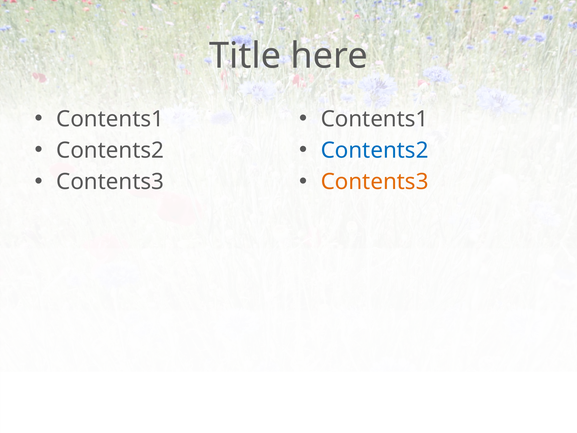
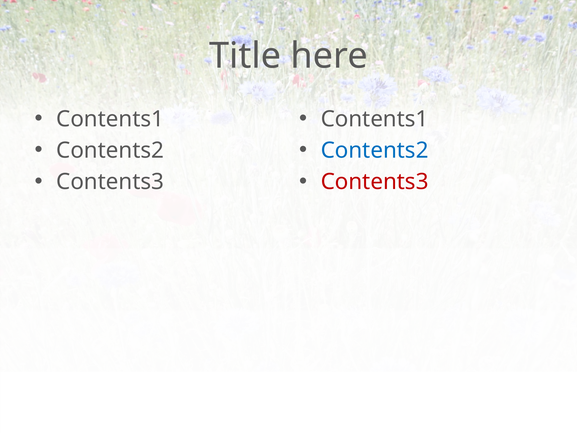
Contents3 colour: orange -> red (375, 182)
